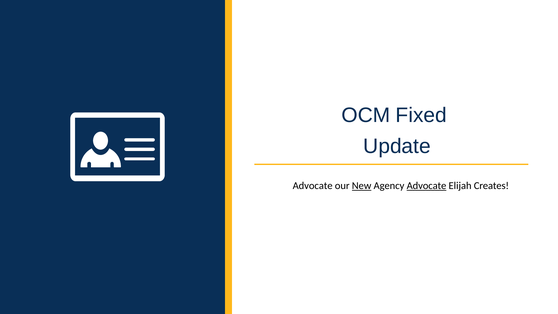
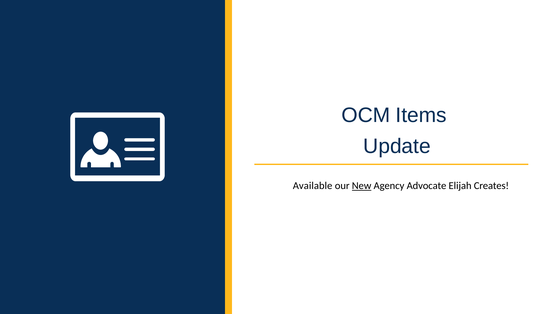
Fixed: Fixed -> Items (421, 115)
Advocate: Advocate -> Available (313, 186)
Advocate underline: present -> none (427, 186)
